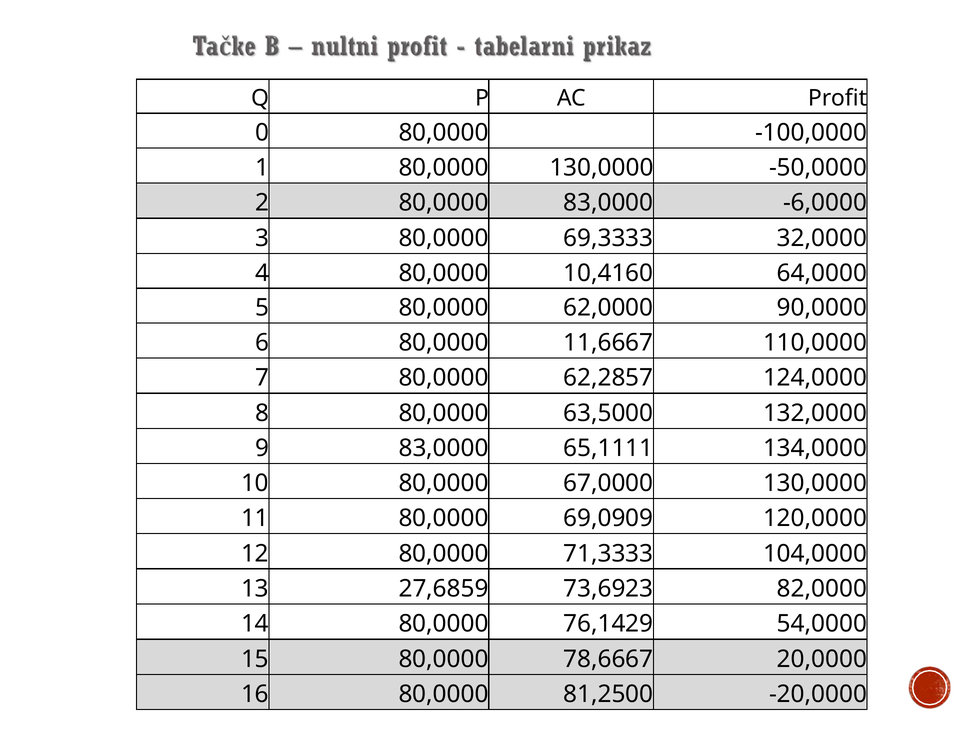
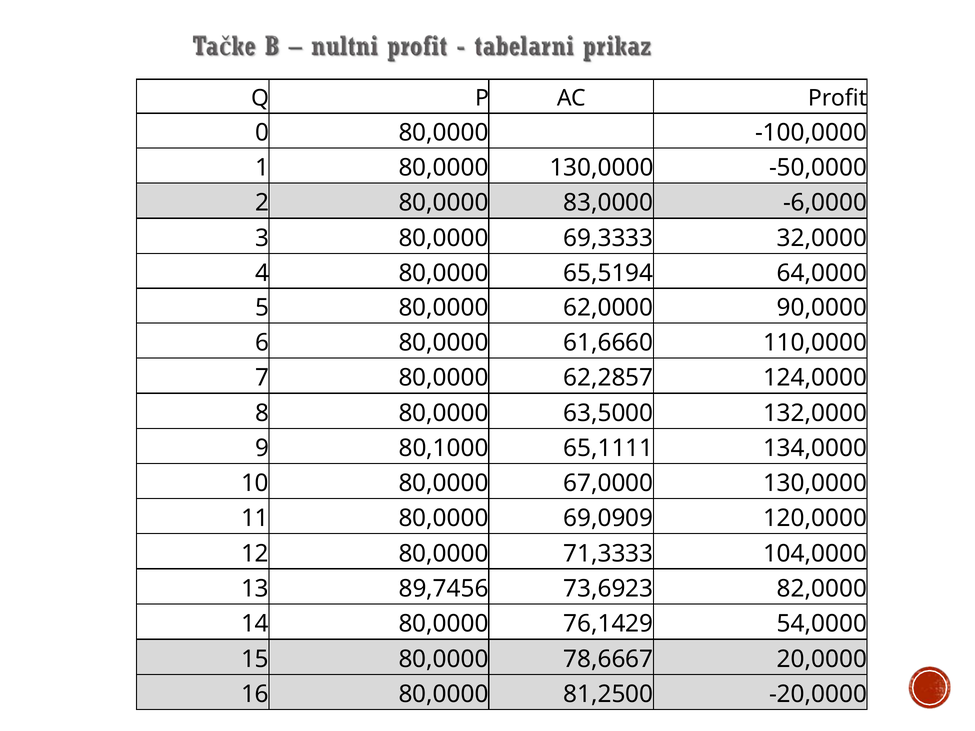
10,4160: 10,4160 -> 65,5194 (608, 273)
11,6667: 11,6667 -> 61,6660 (608, 343)
9 83,0000: 83,0000 -> 80,1000 (444, 448)
27,6859: 27,6859 -> 89,7456 (444, 589)
